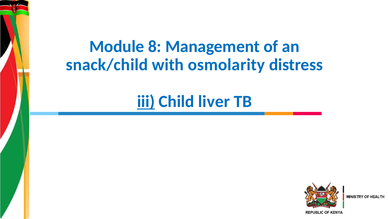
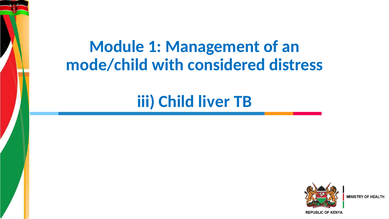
8: 8 -> 1 (155, 46)
snack/child: snack/child -> mode/child (107, 65)
osmolarity: osmolarity -> considered (226, 65)
iii underline: present -> none (146, 101)
